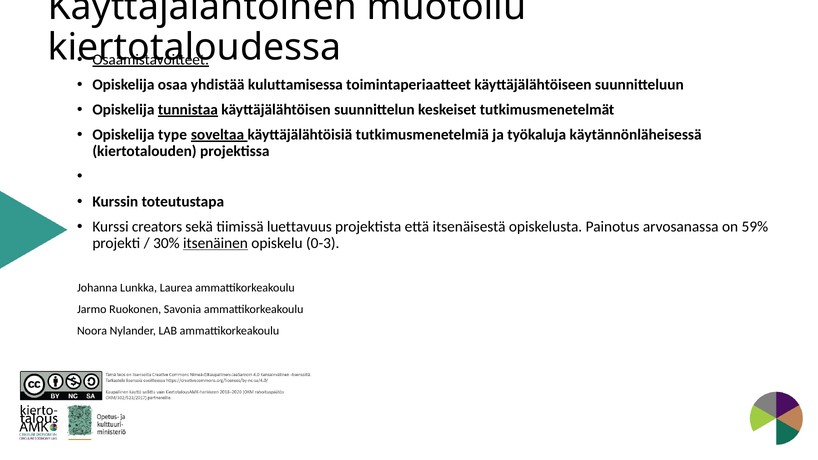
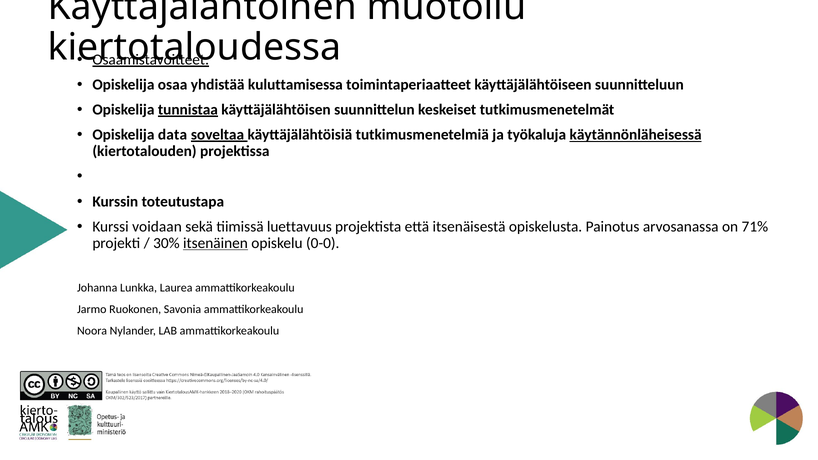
type: type -> data (173, 135)
käytännönläheisessä underline: none -> present (636, 135)
creators: creators -> voidaan (157, 227)
59%: 59% -> 71% (755, 227)
0-3: 0-3 -> 0-0 (323, 243)
